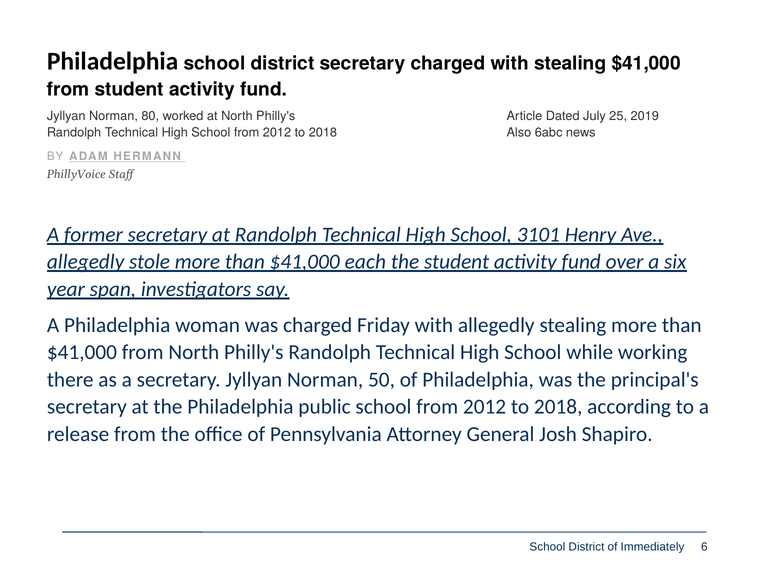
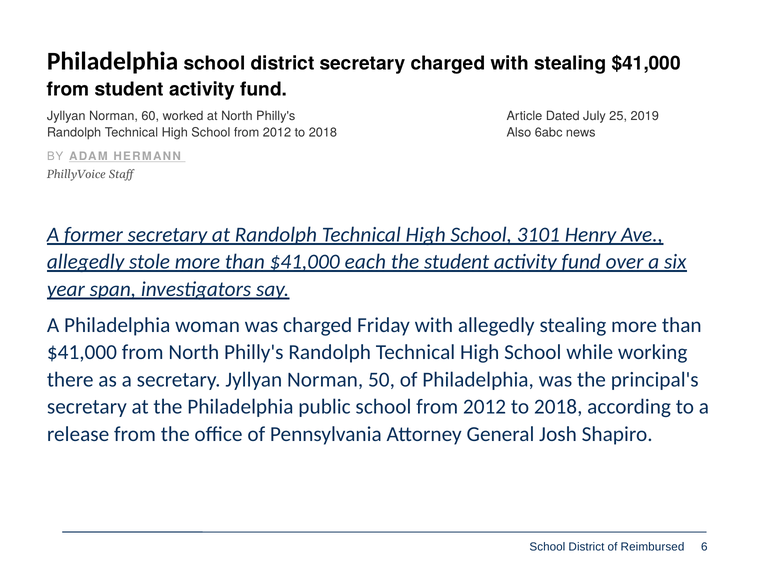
80: 80 -> 60 (150, 116)
Immediately: Immediately -> Reimbursed (653, 547)
